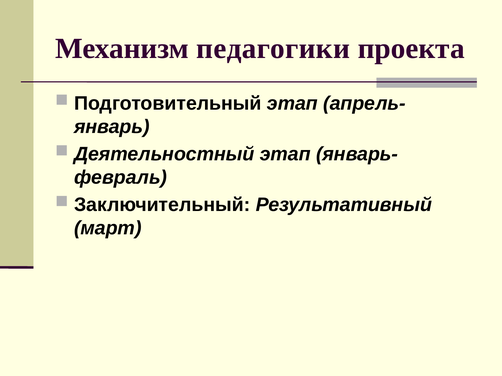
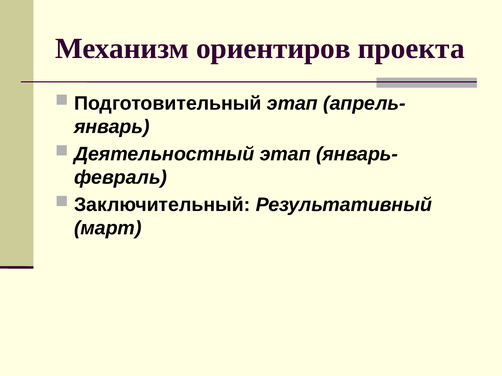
педагогики: педагогики -> ориентиров (273, 49)
